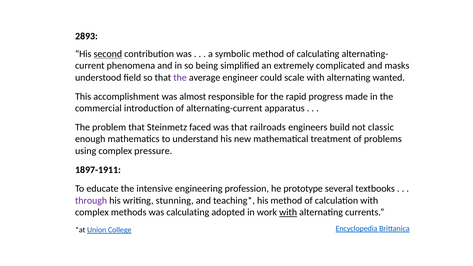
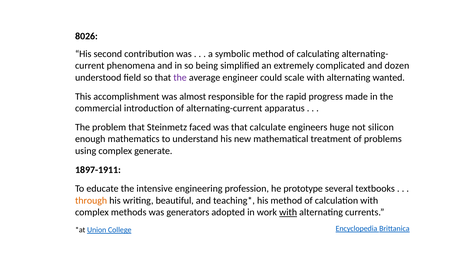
2893: 2893 -> 8026 (86, 36)
second underline: present -> none (108, 54)
masks: masks -> dozen (397, 66)
railroads: railroads -> calculate (268, 127)
build: build -> huge (340, 127)
classic: classic -> silicon (381, 127)
pressure: pressure -> generate (153, 151)
through colour: purple -> orange (91, 201)
stunning: stunning -> beautiful (175, 201)
was calculating: calculating -> generators (188, 212)
